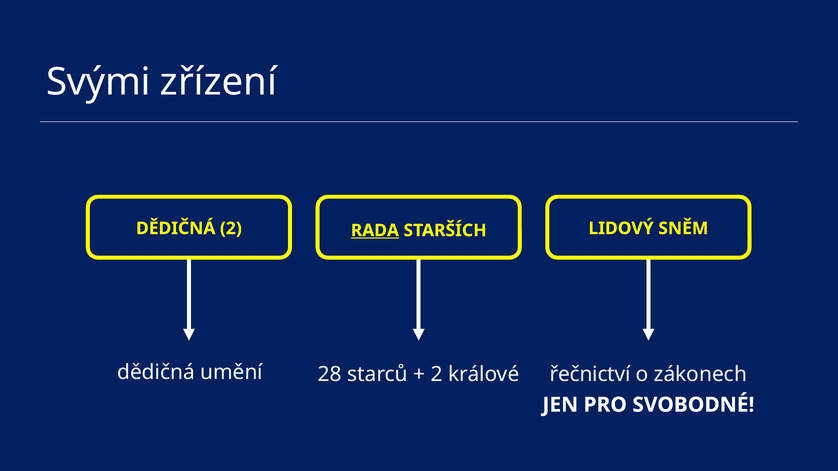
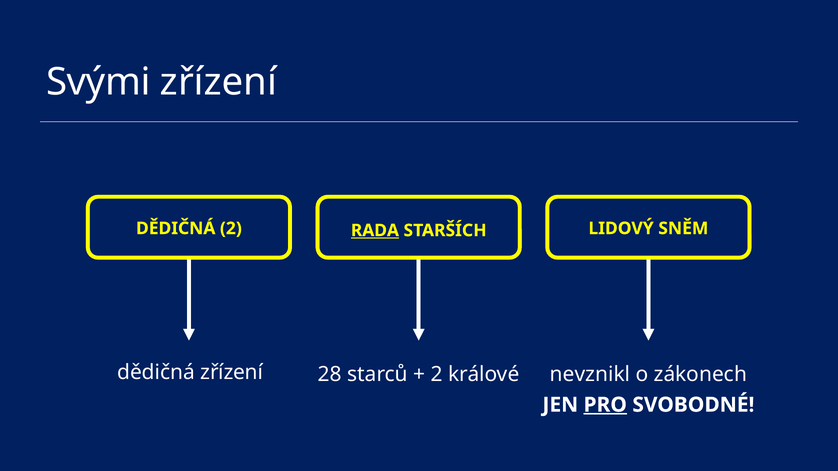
dědičná umění: umění -> zřízení (232, 373)
řečnictví: řečnictví -> nevznikl (590, 375)
PRO underline: none -> present (605, 405)
